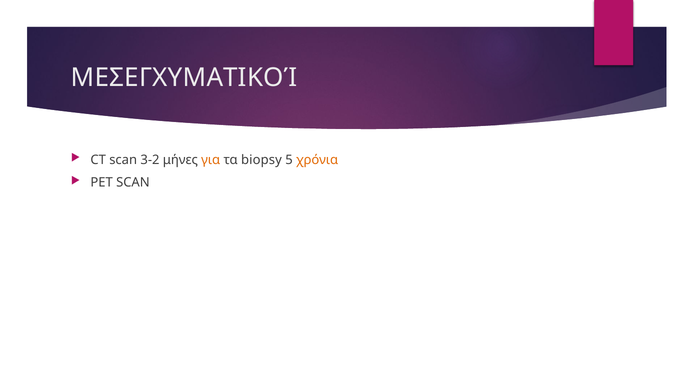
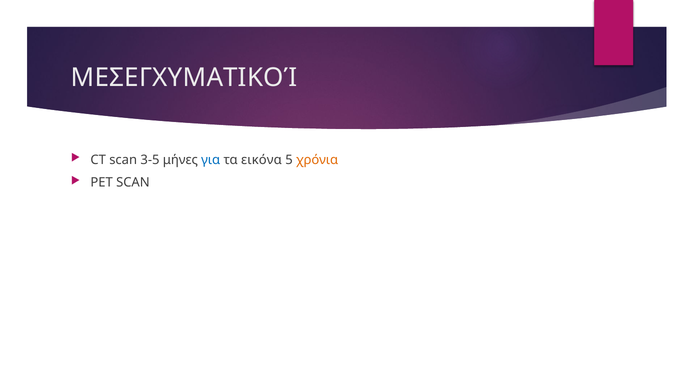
3-2: 3-2 -> 3-5 (150, 160)
για colour: orange -> blue (211, 160)
biopsy: biopsy -> εικόνα (261, 160)
